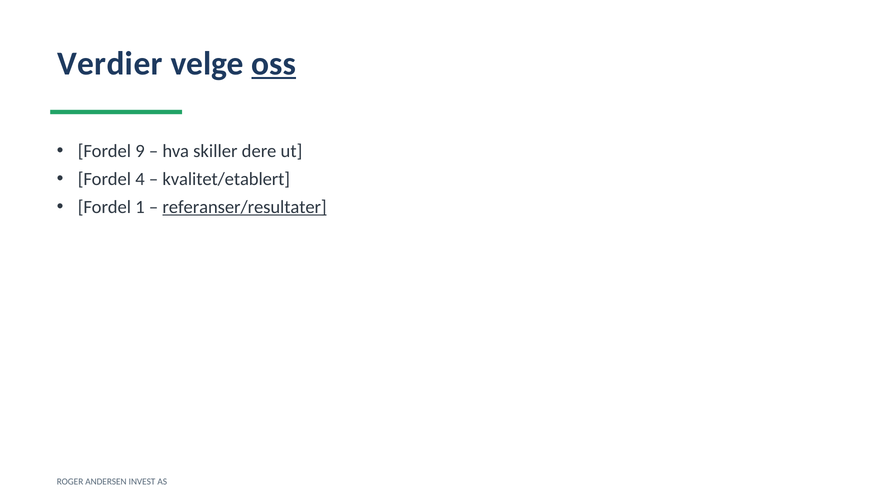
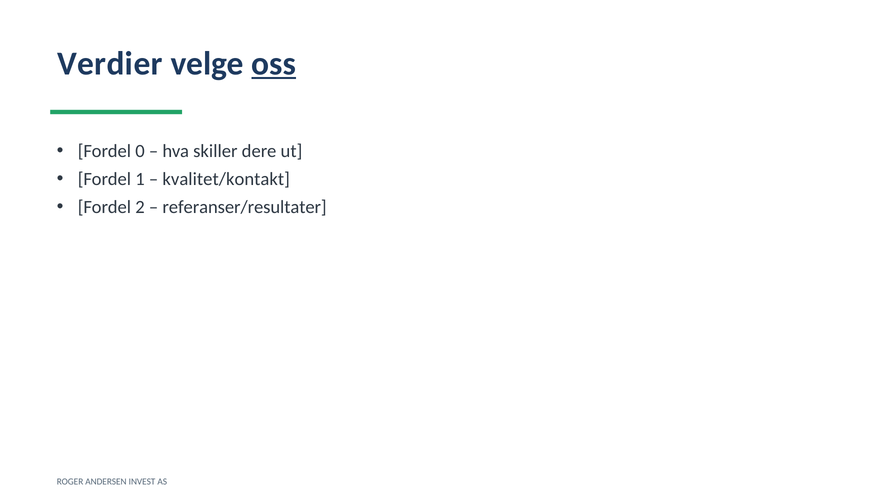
9: 9 -> 0 (140, 151)
4: 4 -> 1 (140, 179)
kvalitet/etablert: kvalitet/etablert -> kvalitet/kontakt (226, 179)
1: 1 -> 2 (140, 207)
referanser/resultater underline: present -> none (245, 207)
